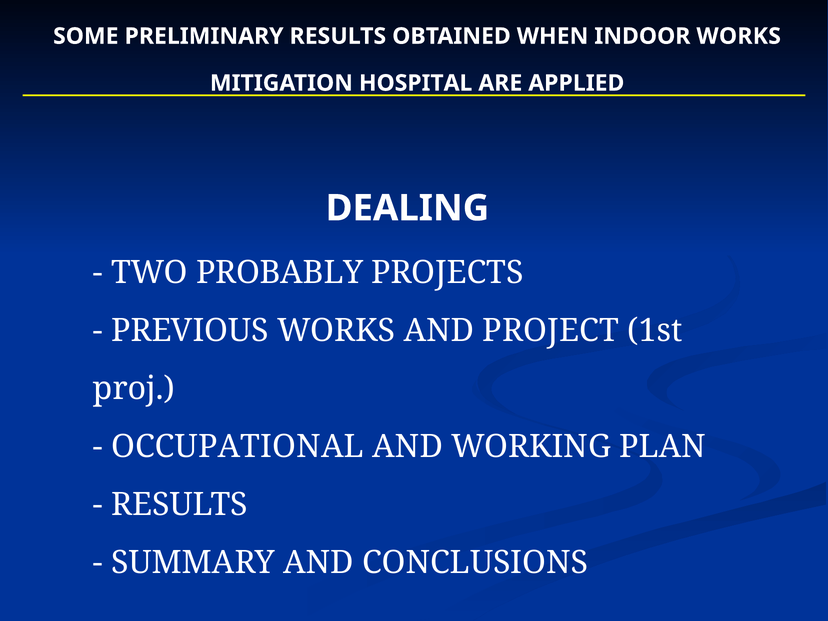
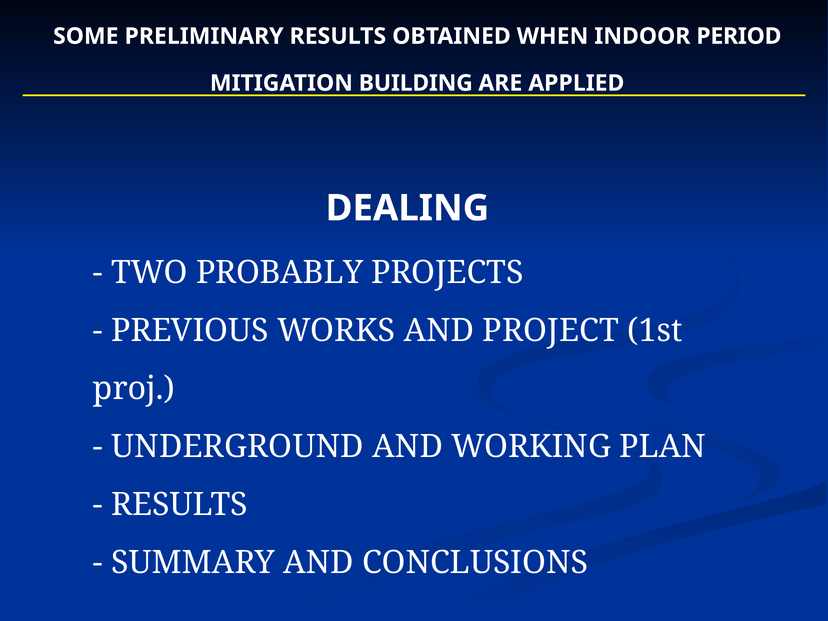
INDOOR WORKS: WORKS -> PERIOD (739, 36)
HOSPITAL: HOSPITAL -> BUILDING (416, 83)
OCCUPATIONAL: OCCUPATIONAL -> UNDERGROUND (237, 447)
